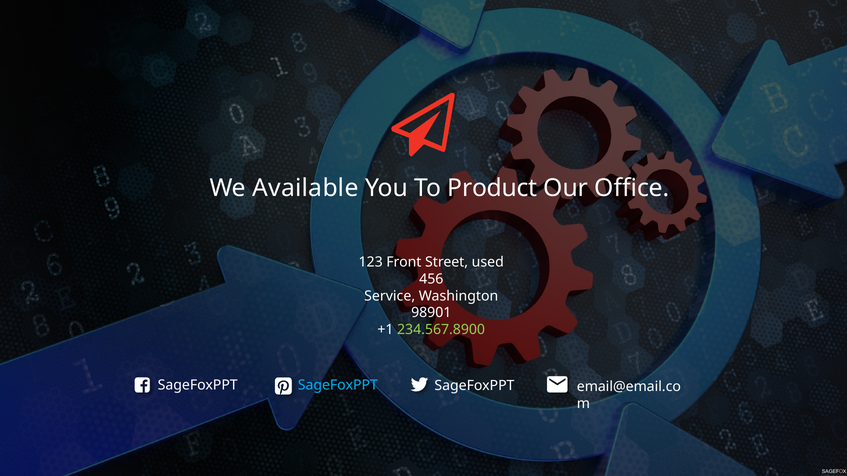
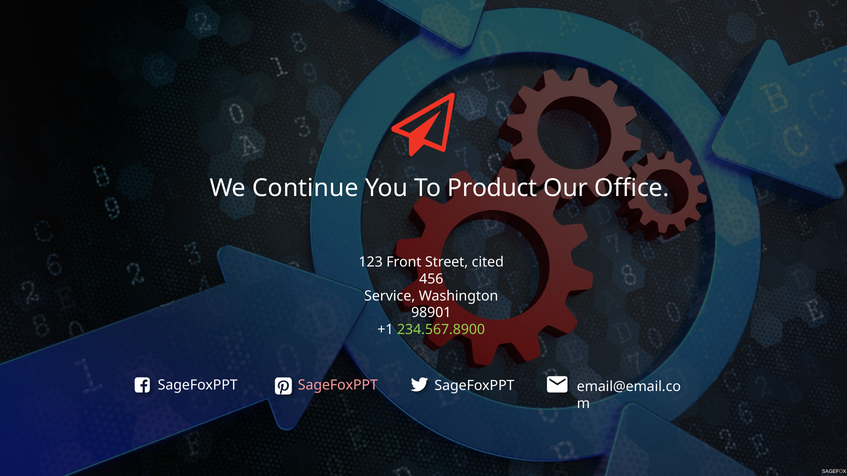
Available: Available -> Continue (305, 188)
used: used -> cited (488, 262)
SageFoxPPT colour: light blue -> pink (338, 386)
